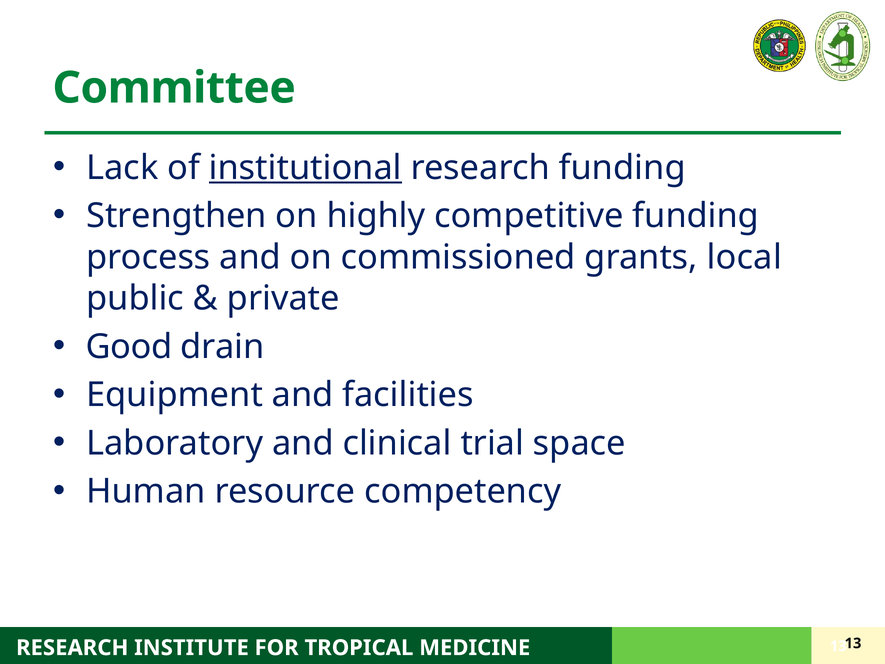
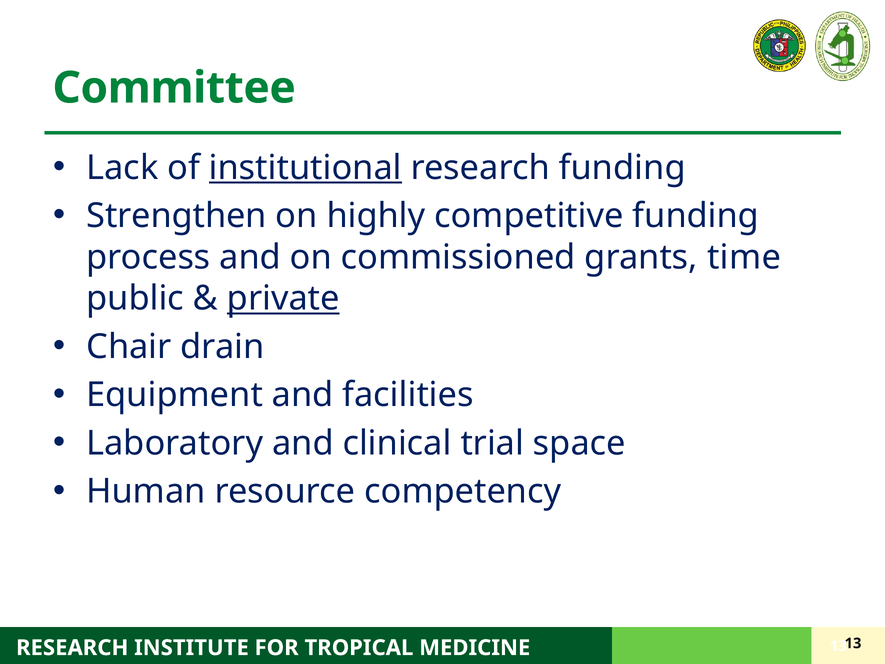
local: local -> time (744, 257)
private underline: none -> present (283, 298)
Good: Good -> Chair (129, 347)
